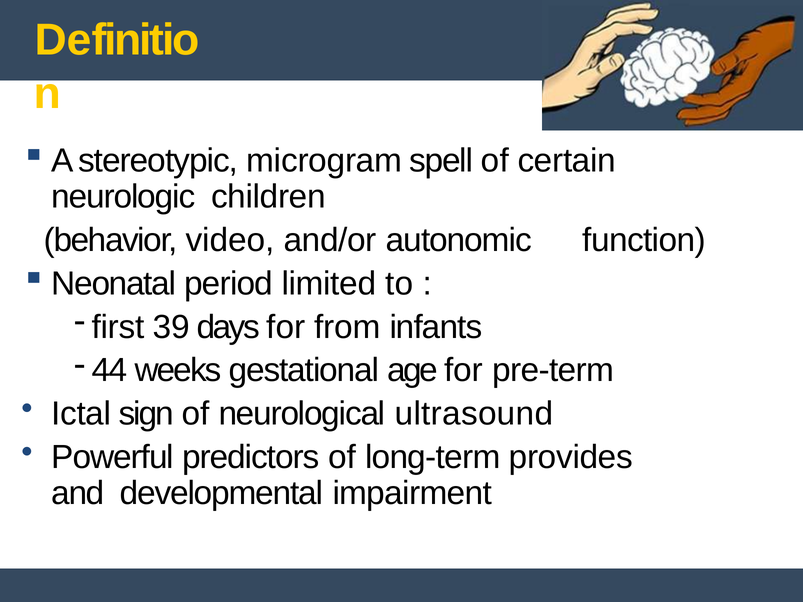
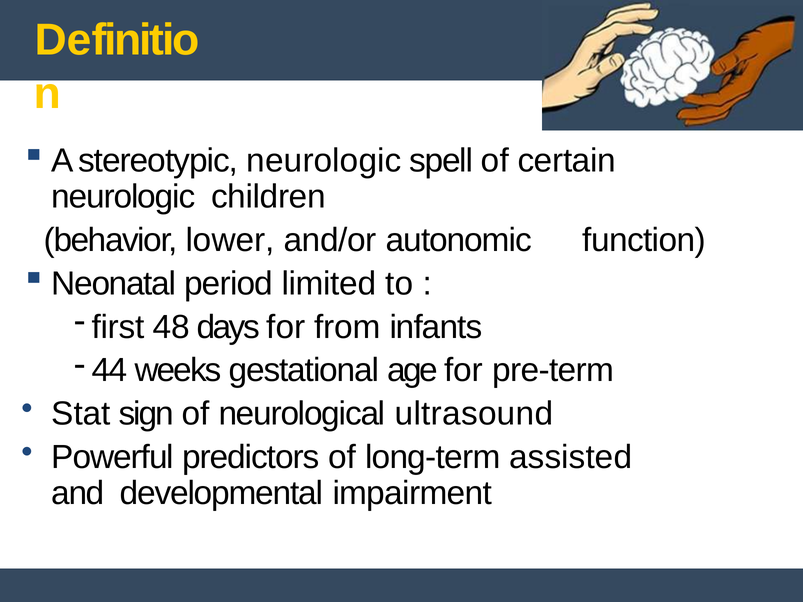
stereotypic microgram: microgram -> neurologic (324, 161)
video: video -> lower (230, 240)
39: 39 -> 48 (171, 327)
Ictal: Ictal -> Stat (81, 414)
provides: provides -> assisted (571, 458)
